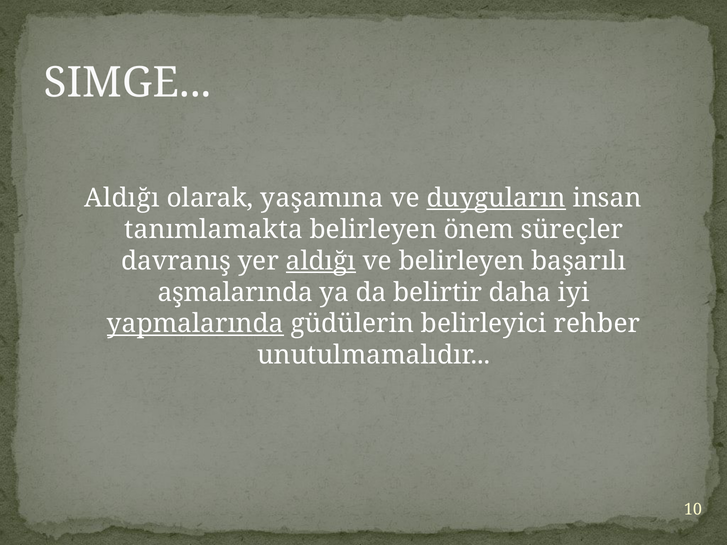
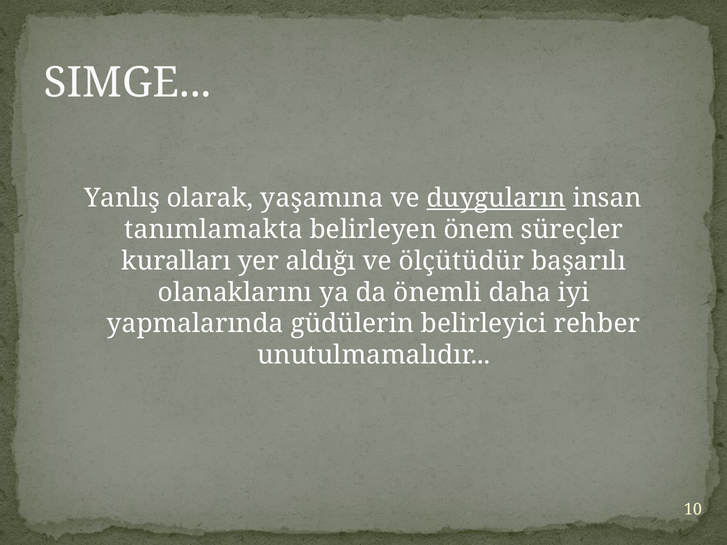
Aldığı: Aldığı -> Yanlış (122, 198)
davranış: davranış -> kuralları (176, 261)
aldığı underline: present -> none (321, 261)
ve belirleyen: belirleyen -> ölçütüdür (461, 261)
aşmalarında: aşmalarında -> olanaklarını (235, 292)
belirtir: belirtir -> önemli (438, 292)
yapmalarında underline: present -> none (195, 324)
